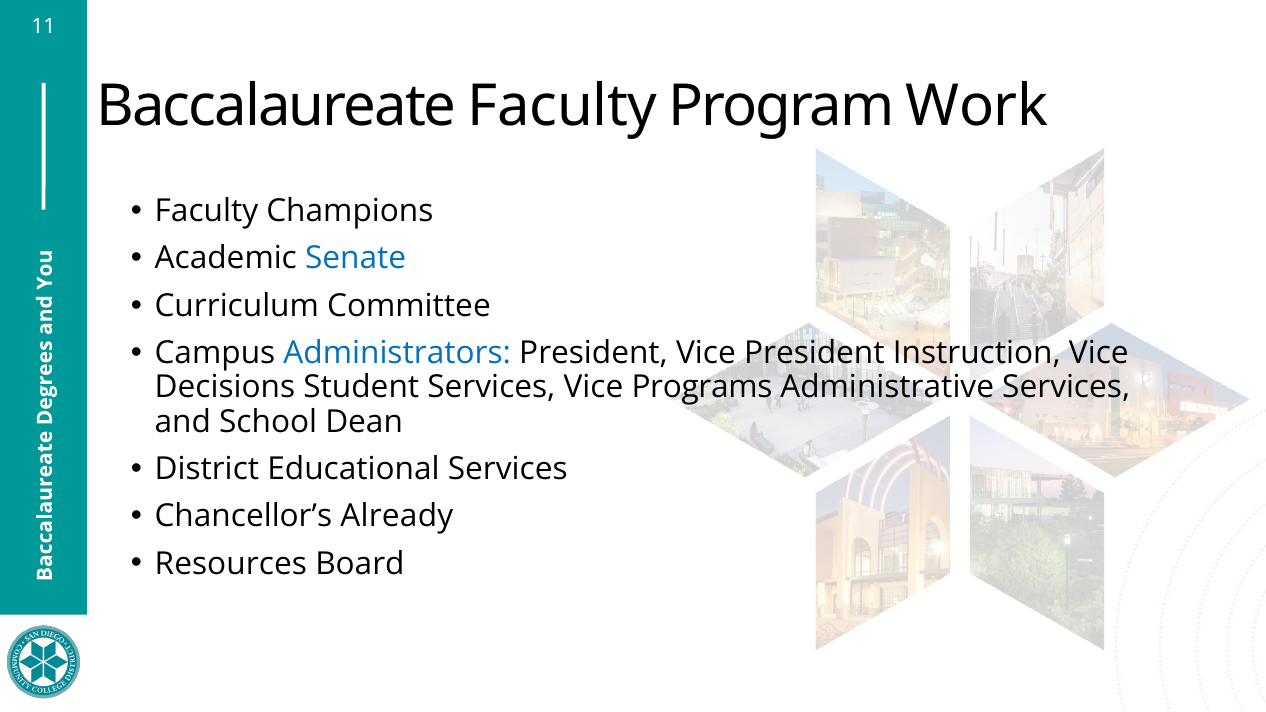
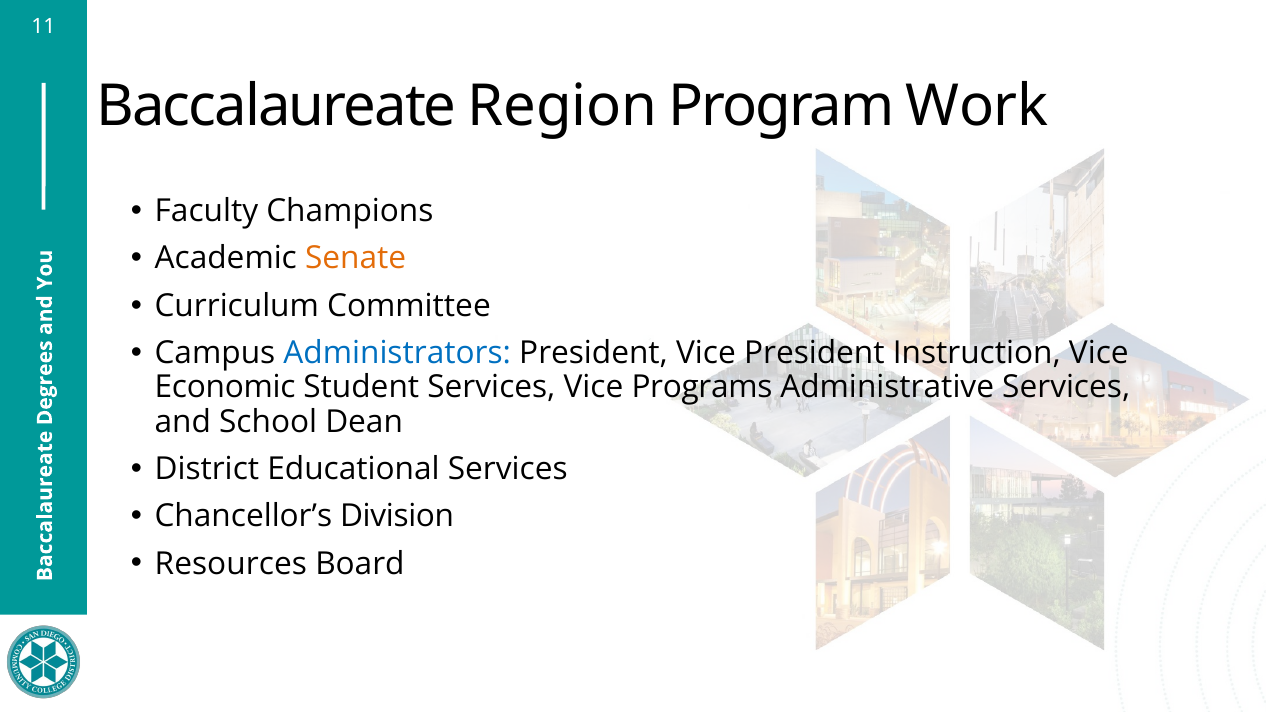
Baccalaureate Faculty: Faculty -> Region (563, 106)
Senate colour: blue -> orange (356, 259)
Decisions: Decisions -> Economic (225, 387)
Already: Already -> Division (397, 516)
